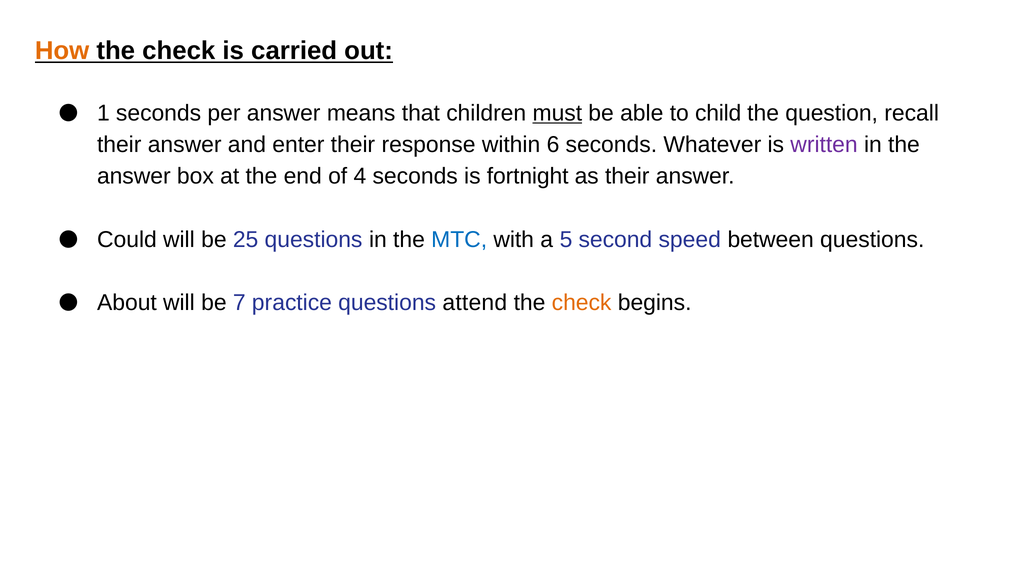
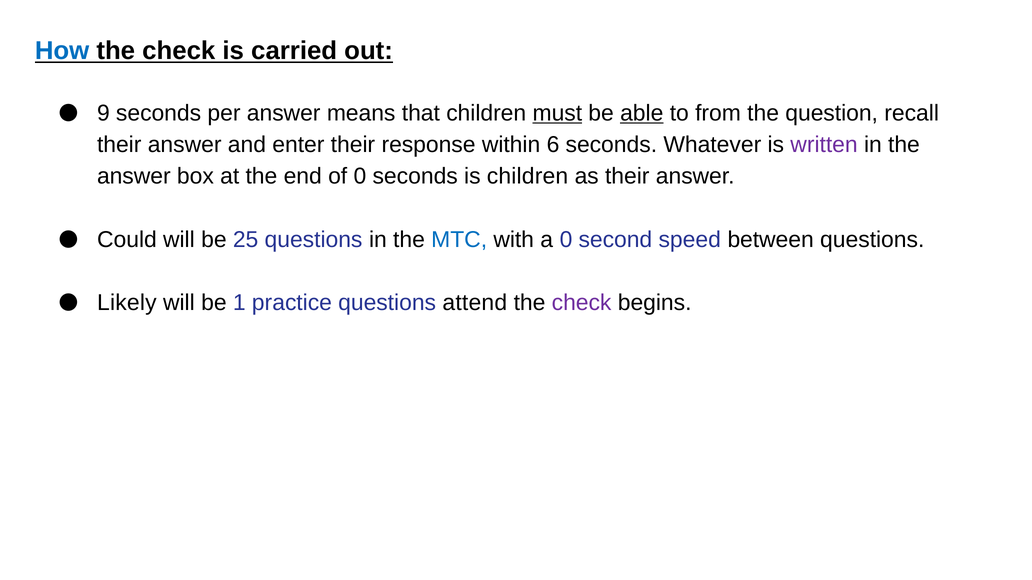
How colour: orange -> blue (62, 51)
1: 1 -> 9 (103, 113)
able underline: none -> present (642, 113)
child: child -> from (718, 113)
of 4: 4 -> 0 (360, 176)
is fortnight: fortnight -> children (528, 176)
a 5: 5 -> 0 (566, 240)
About: About -> Likely (127, 303)
7: 7 -> 1 (239, 303)
check colour: orange -> purple (582, 303)
